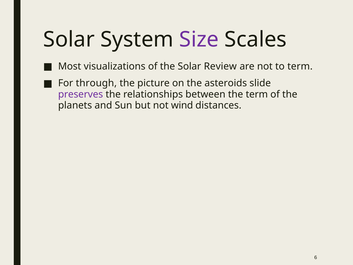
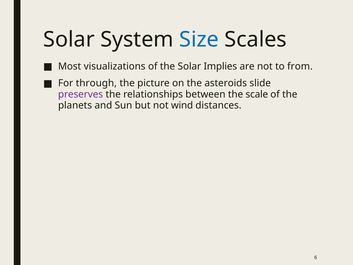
Size colour: purple -> blue (199, 40)
Review: Review -> Implies (220, 66)
to term: term -> from (300, 66)
the term: term -> scale (257, 94)
